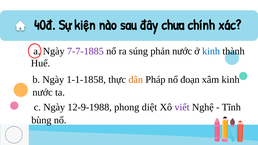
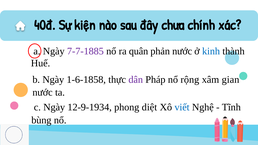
súng: súng -> quân (139, 51)
1-1-1858: 1-1-1858 -> 1-6-1858 (86, 80)
dân colour: orange -> purple (136, 80)
đoạn: đoạn -> rộng (190, 80)
xâm kinh: kinh -> gian (231, 80)
12-9-1988: 12-9-1988 -> 12-9-1934 (90, 107)
viết colour: purple -> blue (182, 107)
